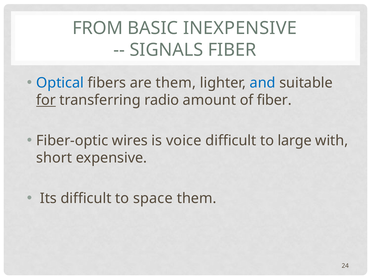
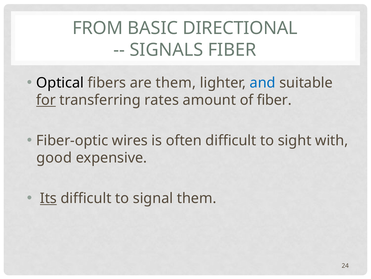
INEXPENSIVE: INEXPENSIVE -> DIRECTIONAL (240, 28)
Optical colour: blue -> black (60, 83)
radio: radio -> rates (162, 100)
voice: voice -> often (184, 140)
large: large -> sight (295, 140)
short: short -> good (54, 157)
Its underline: none -> present (48, 198)
space: space -> signal (153, 198)
